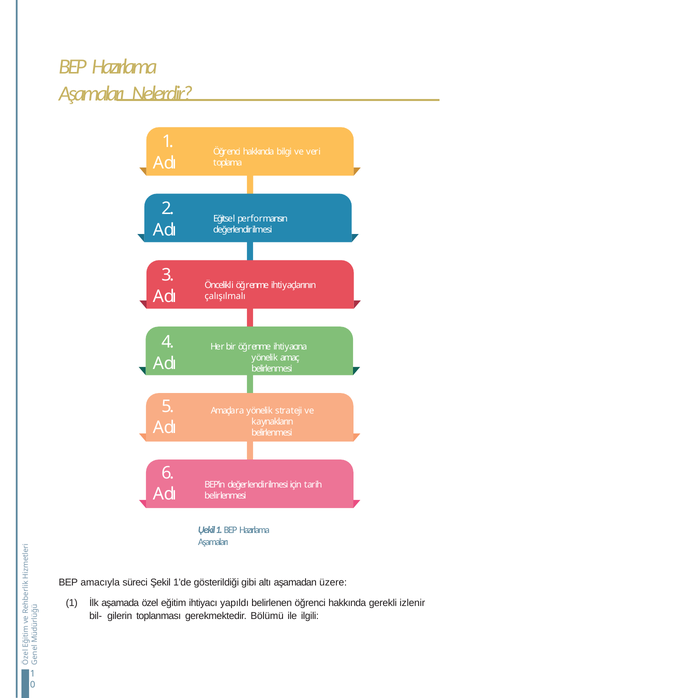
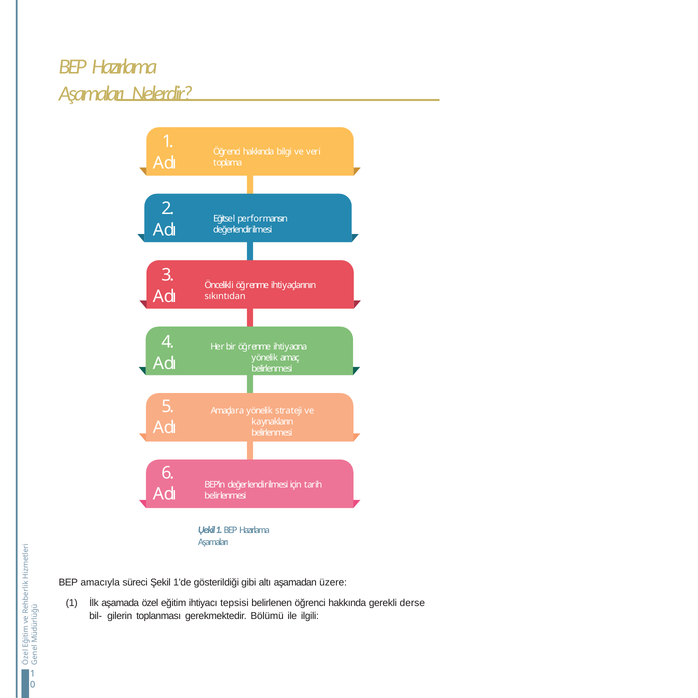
çalışılmalı: çalışılmalı -> sıkıntıdan (225, 296)
yapıldı: yapıldı -> tepsisi (234, 603)
izlenir: izlenir -> derse (412, 603)
